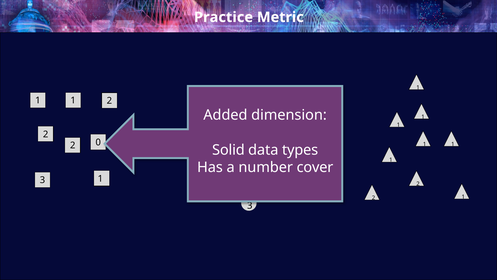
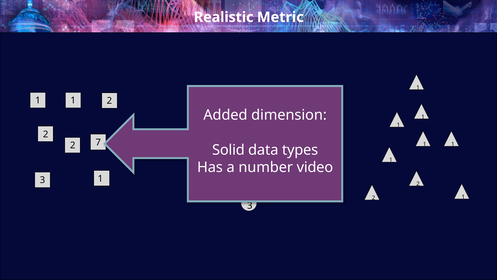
Practice: Practice -> Realistic (224, 17)
0: 0 -> 7 (98, 142)
cover: cover -> video (315, 167)
